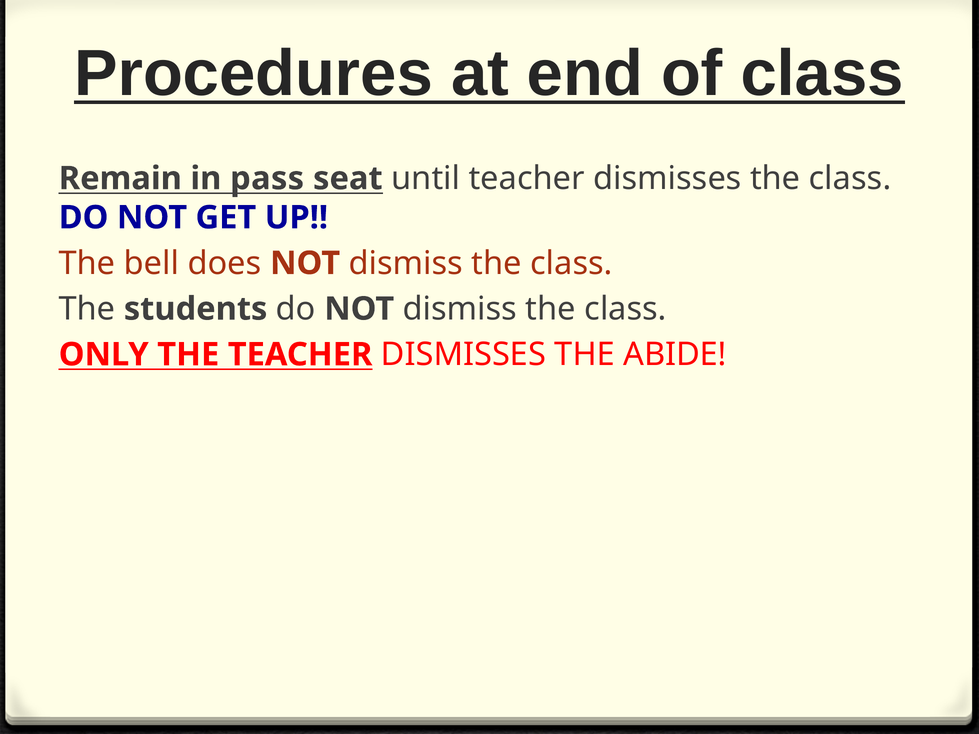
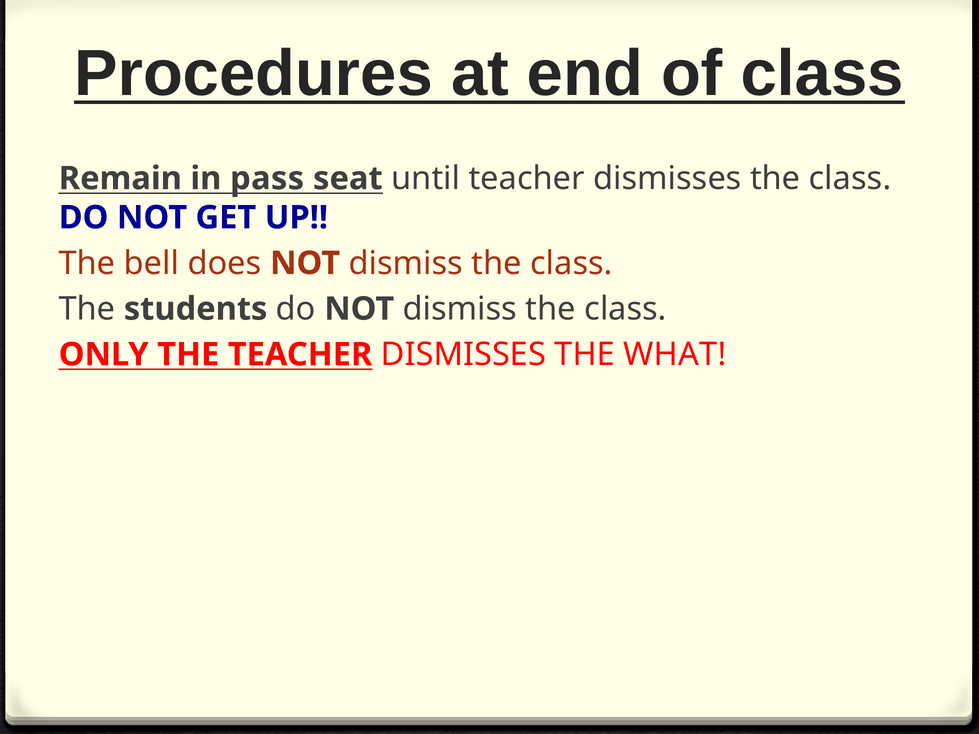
ABIDE: ABIDE -> WHAT (675, 355)
